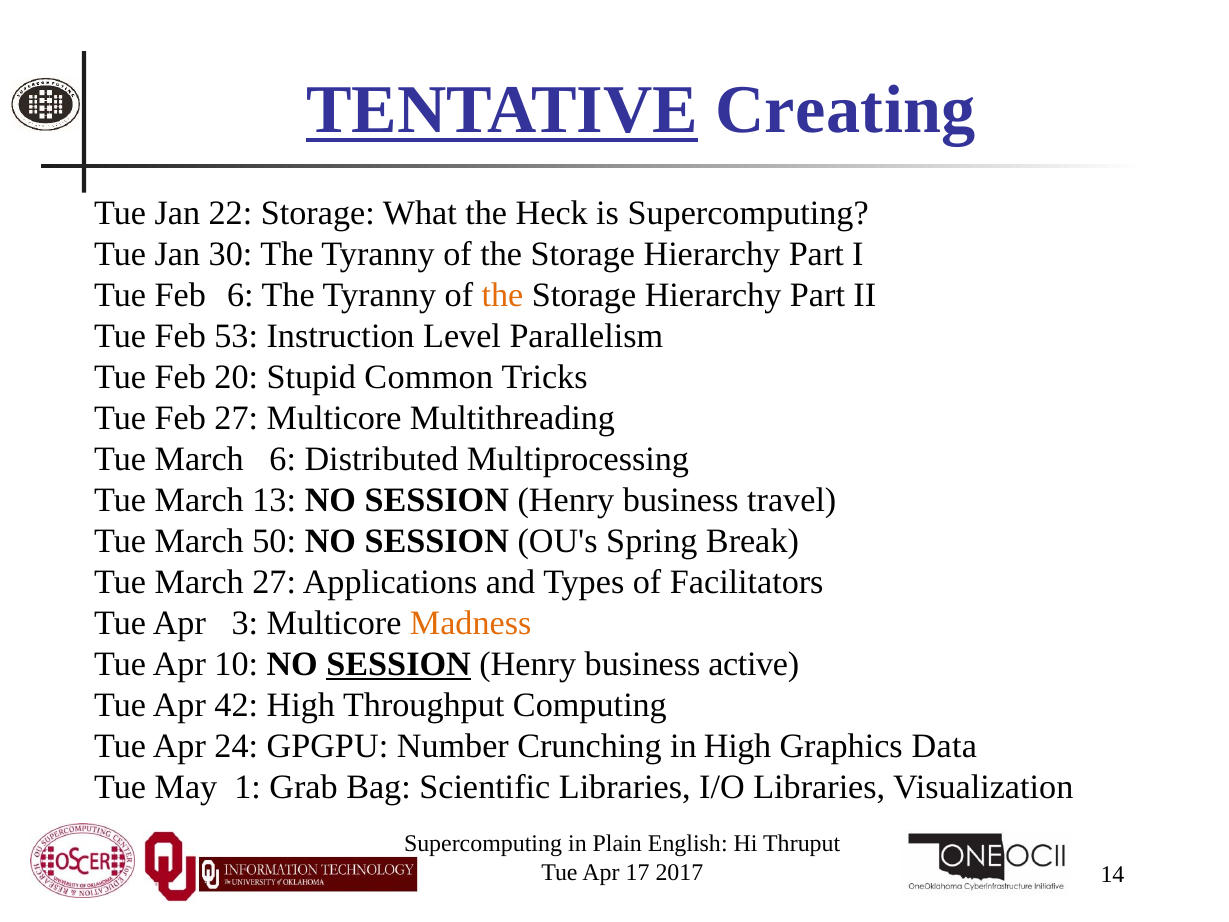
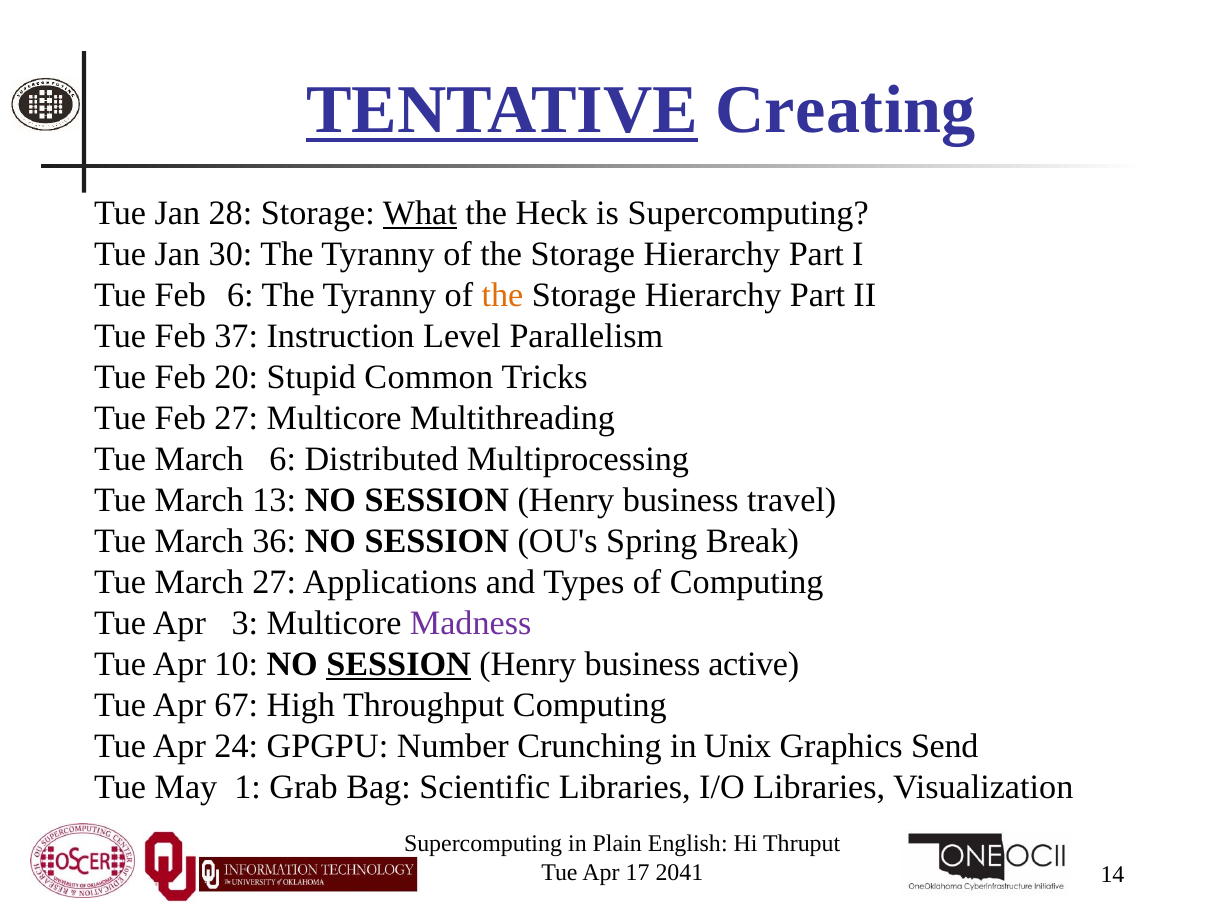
22: 22 -> 28 (230, 213)
What underline: none -> present (420, 213)
53: 53 -> 37 (236, 336)
50: 50 -> 36 (274, 541)
of Facilitators: Facilitators -> Computing (747, 582)
Madness colour: orange -> purple (471, 623)
42: 42 -> 67 (236, 705)
in High: High -> Unix (738, 746)
Data: Data -> Send (945, 746)
2017: 2017 -> 2041 (679, 872)
